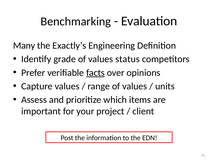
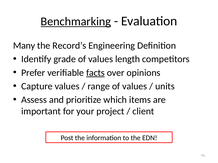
Benchmarking underline: none -> present (76, 22)
Exactly’s: Exactly’s -> Record’s (69, 46)
status: status -> length (128, 59)
